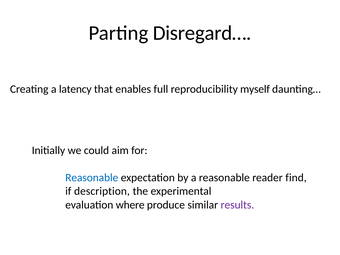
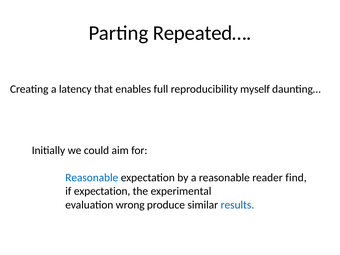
Disregard…: Disregard… -> Repeated… (202, 33)
if description: description -> expectation (102, 191)
where: where -> wrong (130, 205)
results colour: purple -> blue (237, 205)
